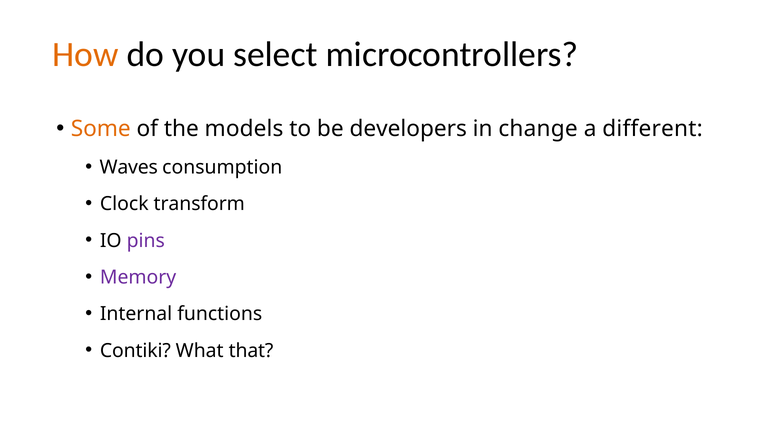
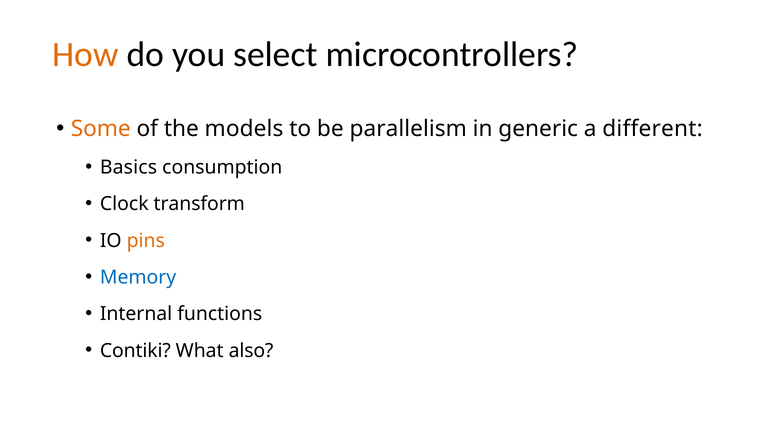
developers: developers -> parallelism (408, 129)
change: change -> generic (538, 129)
Waves: Waves -> Basics (129, 167)
pins colour: purple -> orange (146, 240)
Memory colour: purple -> blue (138, 277)
that: that -> also (251, 350)
